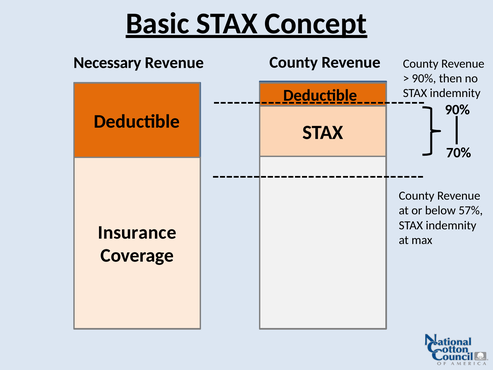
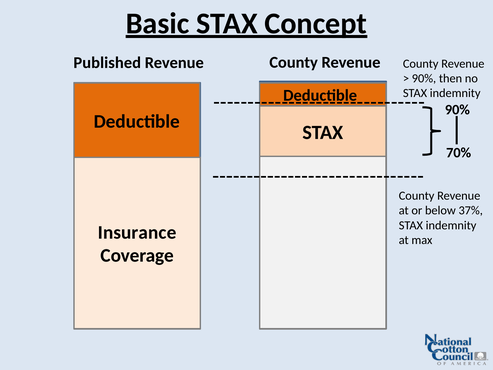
Necessary: Necessary -> Published (107, 63)
57%: 57% -> 37% (471, 210)
